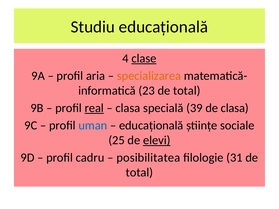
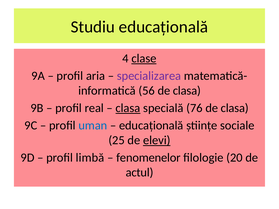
specializarea colour: orange -> purple (149, 76)
23: 23 -> 56 (147, 91)
total: total -> clasa (187, 91)
real underline: present -> none (94, 108)
clasa underline: none -> present (128, 108)
39: 39 -> 76 (194, 108)
cadru: cadru -> limbă (90, 158)
posibilitatea: posibilitatea -> fenomenelor (148, 158)
31: 31 -> 20 (234, 158)
total: total -> actul (140, 173)
